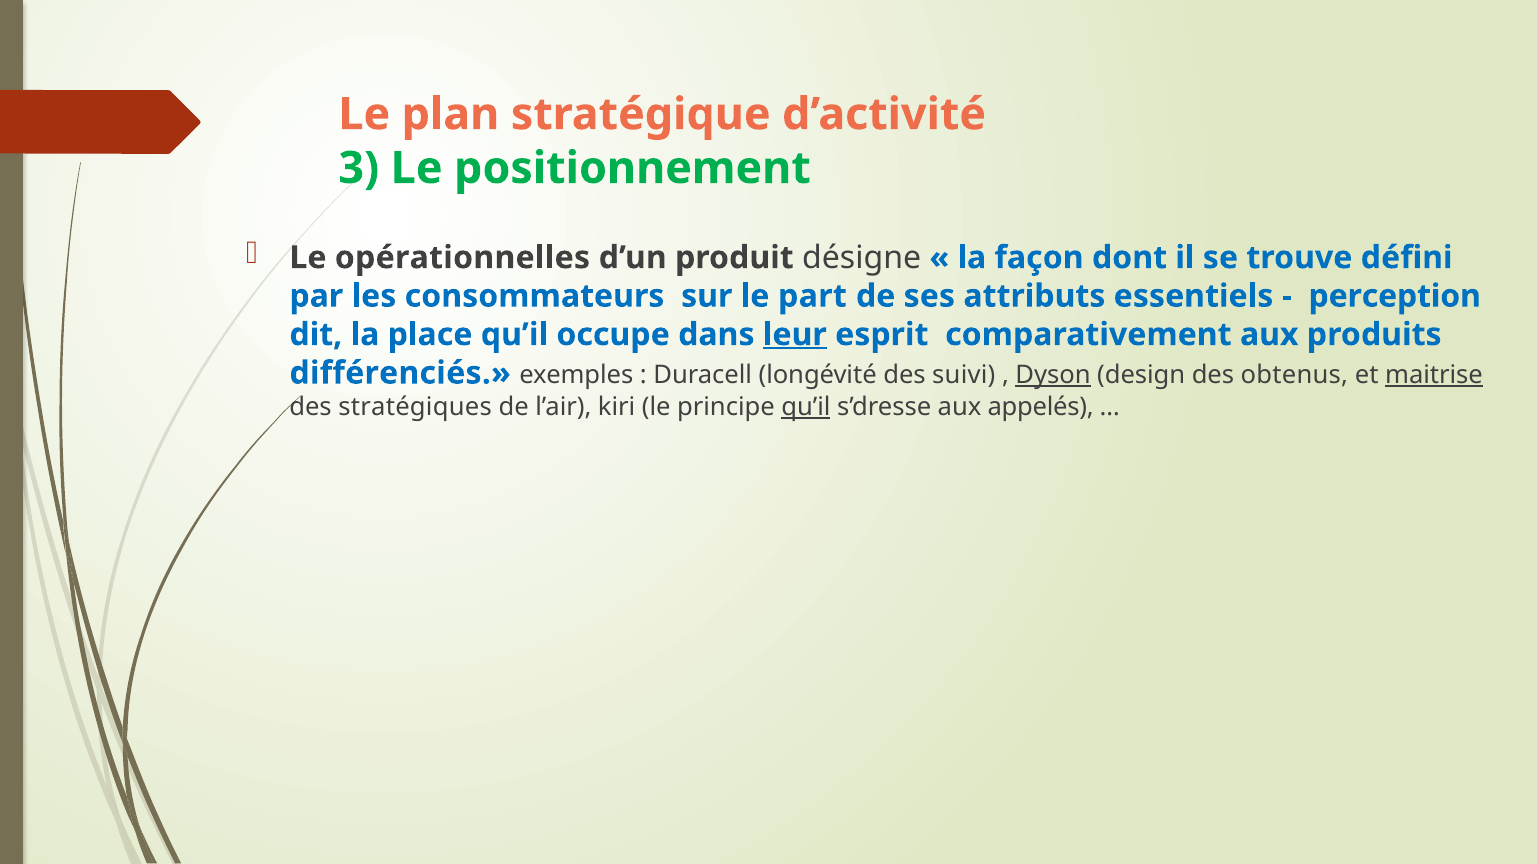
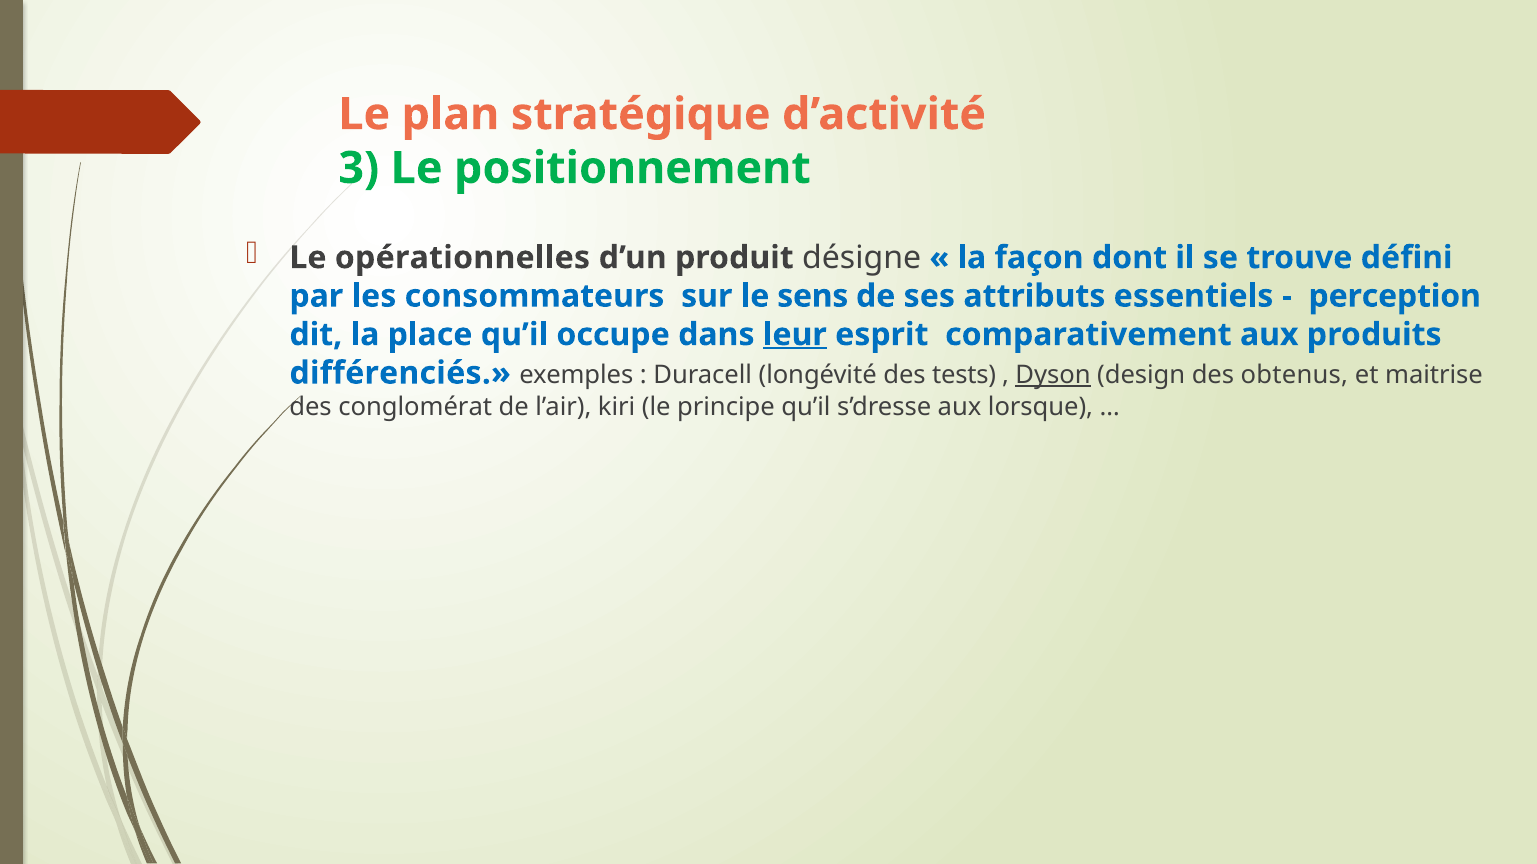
part: part -> sens (813, 296)
suivi: suivi -> tests (964, 375)
maitrise underline: present -> none (1434, 375)
stratégiques: stratégiques -> conglomérat (415, 407)
qu’il underline: present -> none (806, 407)
appelés: appelés -> lorsque (1041, 407)
